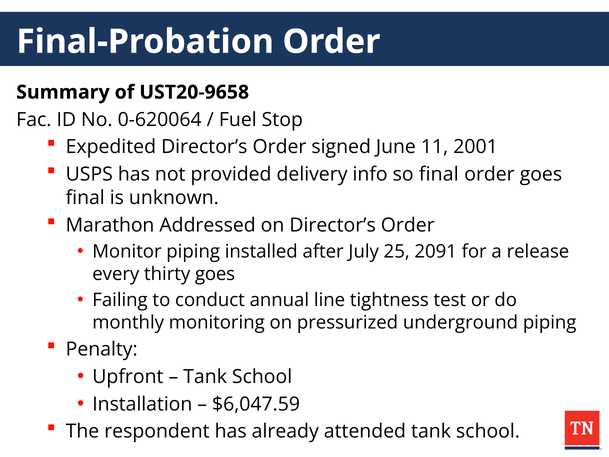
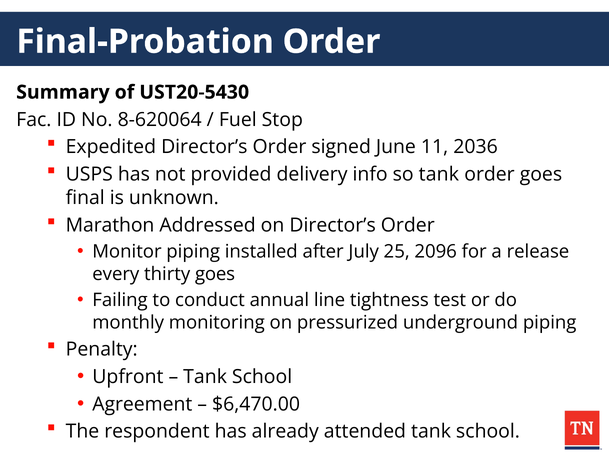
UST20-9658: UST20-9658 -> UST20-5430 (194, 92)
0-620064: 0-620064 -> 8-620064 (160, 120)
2001: 2001 -> 2036 (475, 147)
so final: final -> tank (439, 174)
2091: 2091 -> 2096 (436, 252)
Installation: Installation -> Agreement (142, 404)
$6,047.59: $6,047.59 -> $6,470.00 (256, 404)
